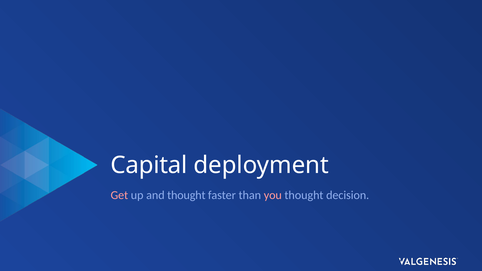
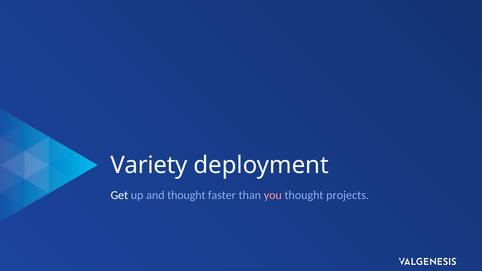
Capital: Capital -> Variety (149, 165)
Get colour: pink -> white (119, 195)
decision: decision -> projects (348, 195)
